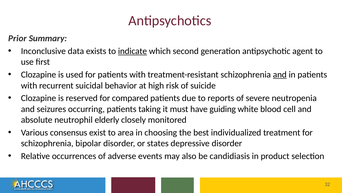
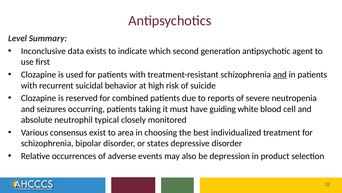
Prior: Prior -> Level (18, 38)
indicate underline: present -> none (132, 51)
compared: compared -> combined (130, 98)
elderly: elderly -> typical (107, 120)
candidiasis: candidiasis -> depression (230, 156)
